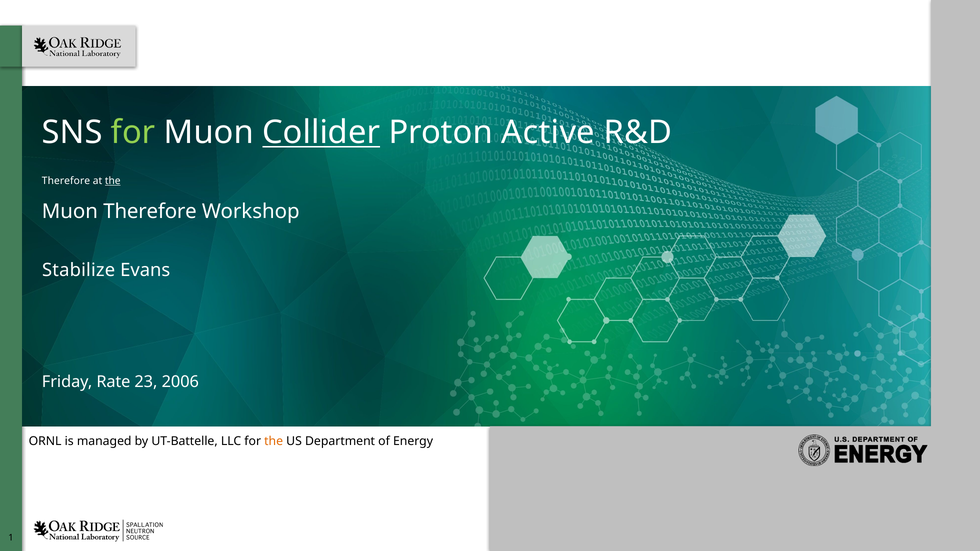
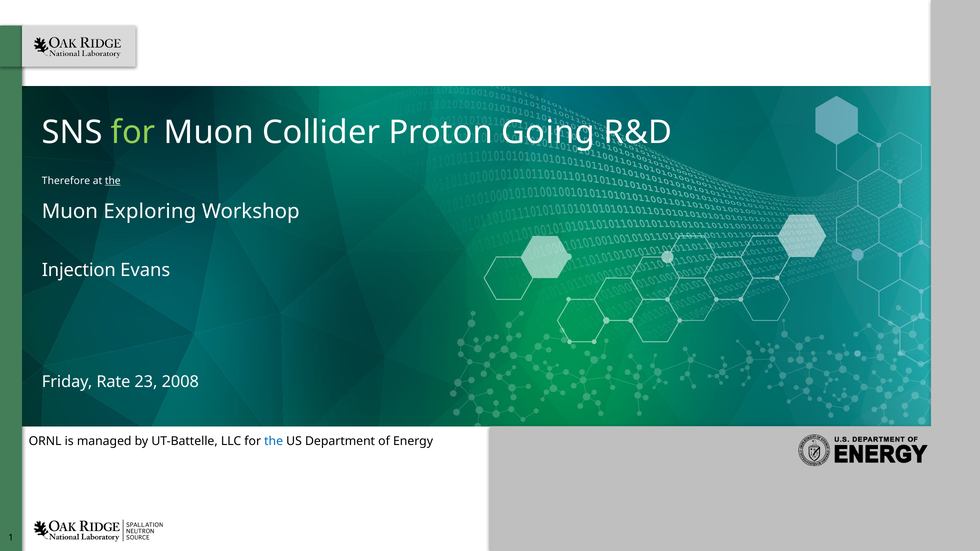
Collider underline: present -> none (321, 133)
Active: Active -> Going (548, 133)
Muon Therefore: Therefore -> Exploring (150, 212)
Stabilize: Stabilize -> Injection (79, 270)
2006: 2006 -> 2008 (180, 382)
the colour: orange -> blue (274, 441)
